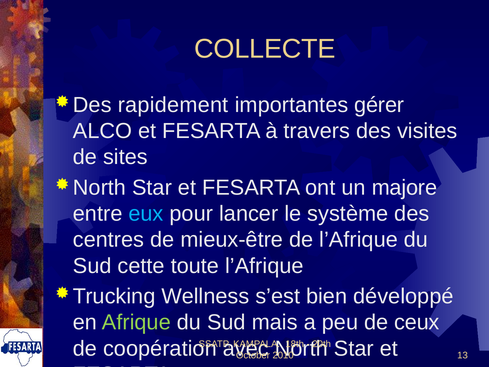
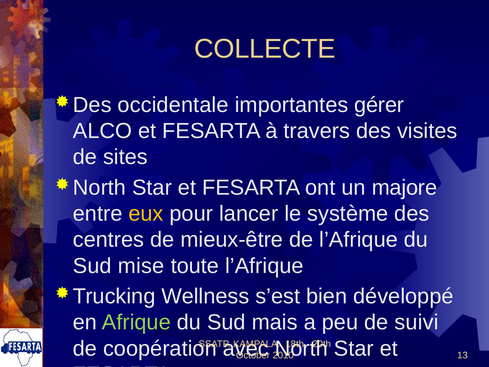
rapidement: rapidement -> occidentale (173, 105)
eux colour: light blue -> yellow (146, 214)
cette: cette -> mise (141, 266)
ceux: ceux -> suivi (417, 322)
